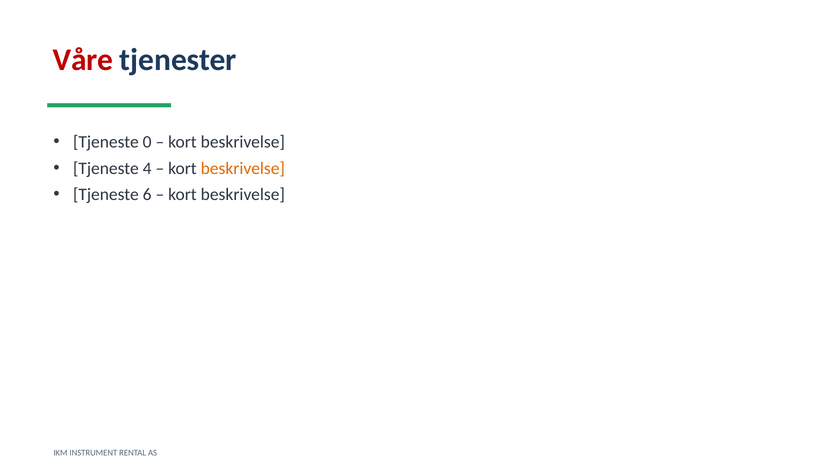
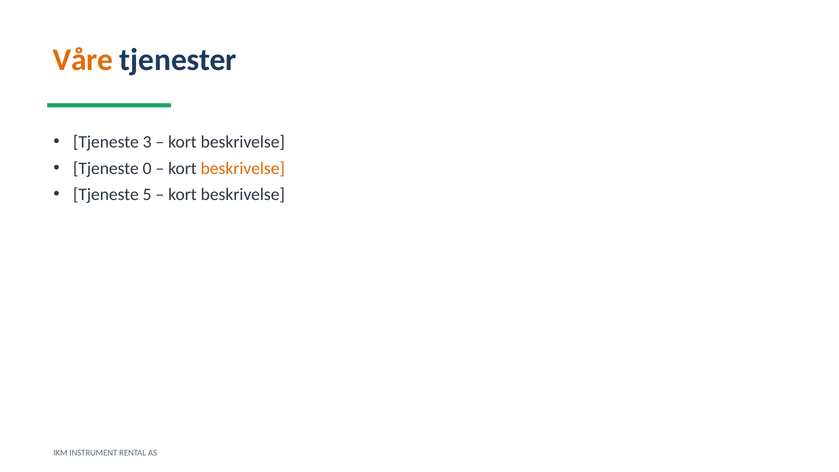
Våre colour: red -> orange (83, 60)
0: 0 -> 3 (147, 142)
4: 4 -> 0 (147, 168)
6: 6 -> 5 (147, 195)
